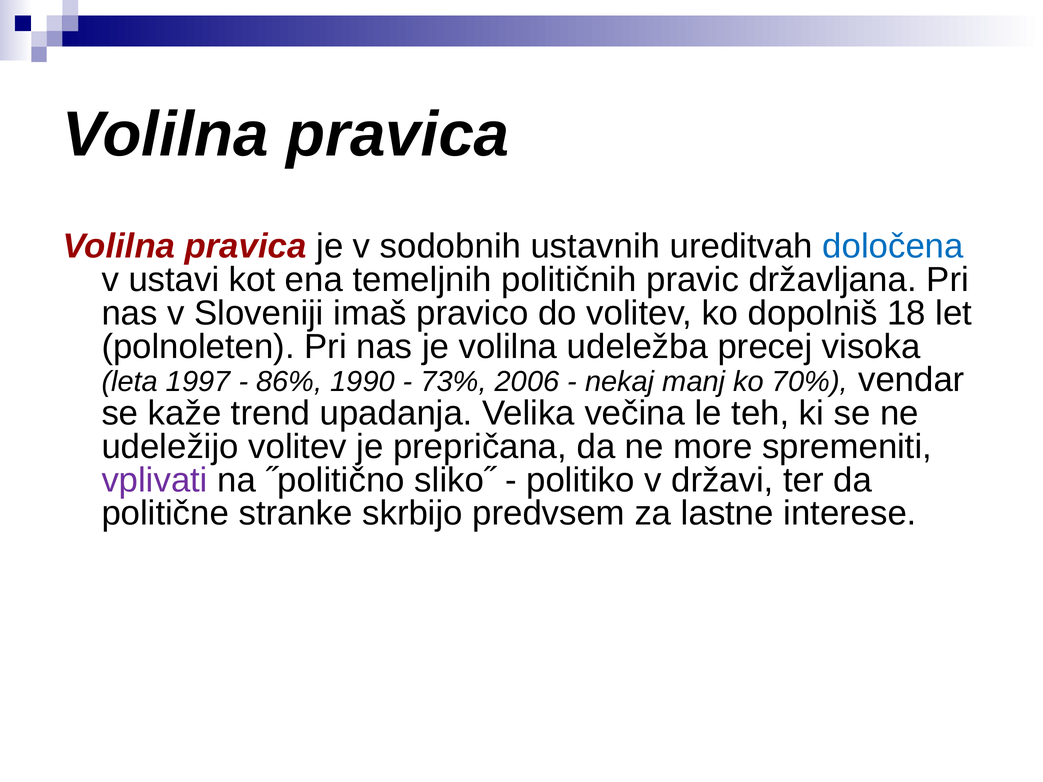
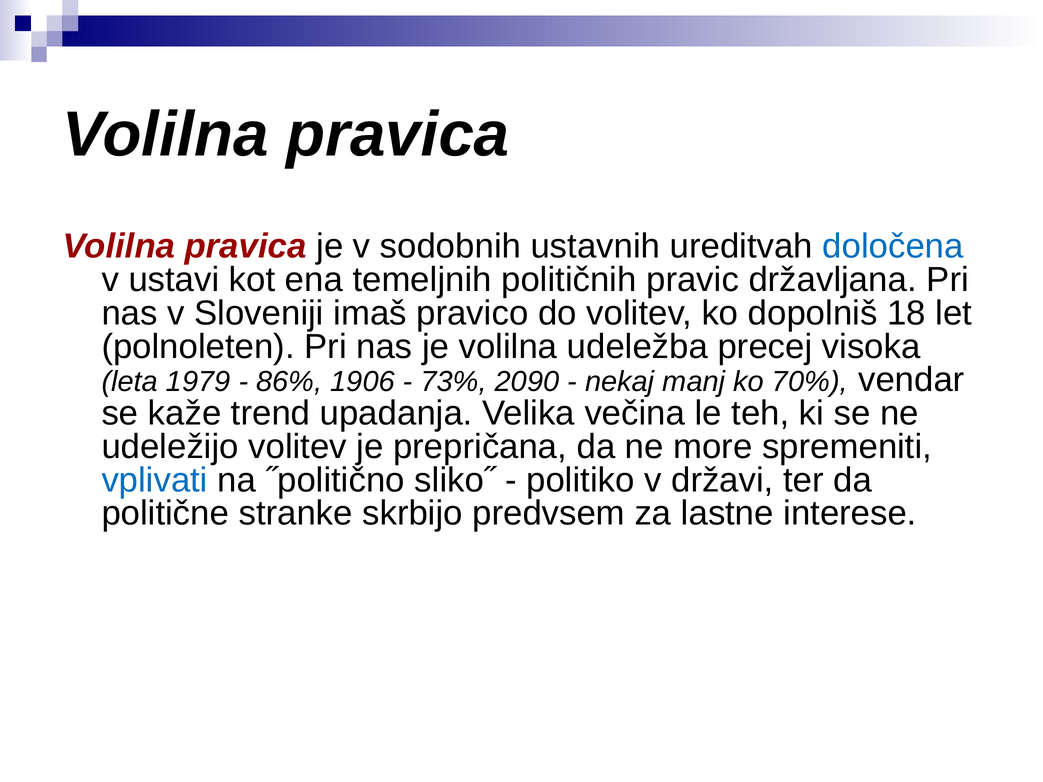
1997: 1997 -> 1979 (198, 382)
1990: 1990 -> 1906 (363, 382)
2006: 2006 -> 2090 (527, 382)
vplivati colour: purple -> blue (155, 480)
